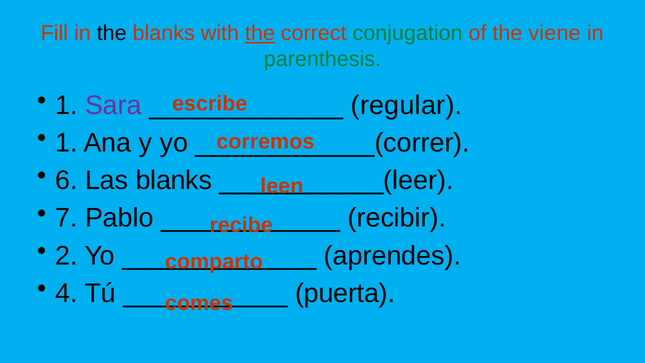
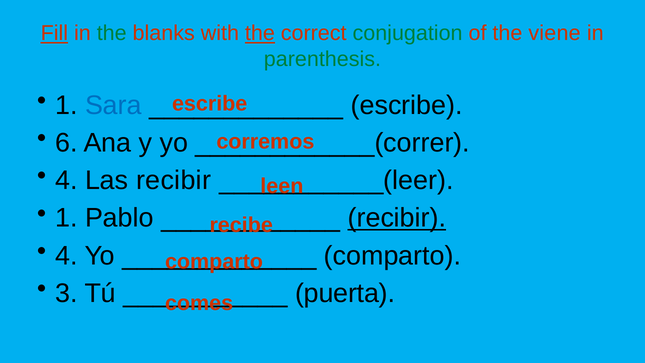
Fill underline: none -> present (54, 33)
the colour: black -> green (112, 33)
Sara colour: purple -> blue (113, 105)
regular: regular -> escribe (407, 105)
1: 1 -> 6 (66, 143)
6: 6 -> 4 (66, 180)
Las blanks: blanks -> recibir (174, 180)
7: 7 -> 1 (66, 218)
recibir underline: none -> present (397, 218)
2: 2 -> 4 (66, 256)
aprendes: aprendes -> comparto (392, 256)
4: 4 -> 3 (66, 293)
